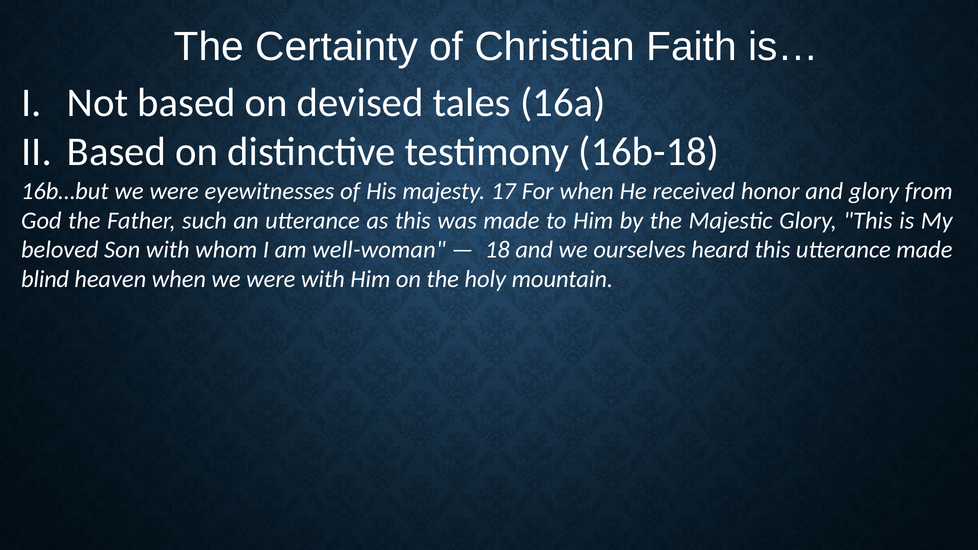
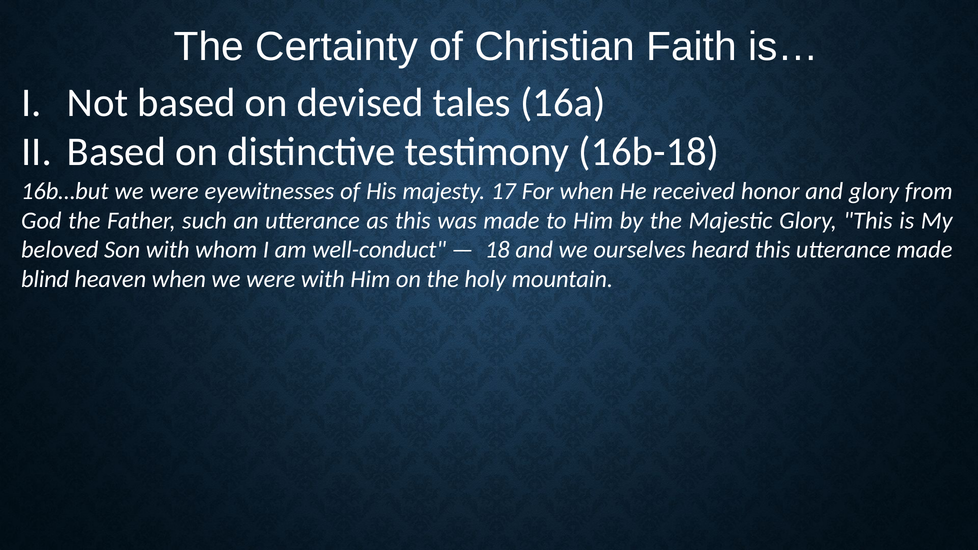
well-woman: well-woman -> well-conduct (379, 250)
